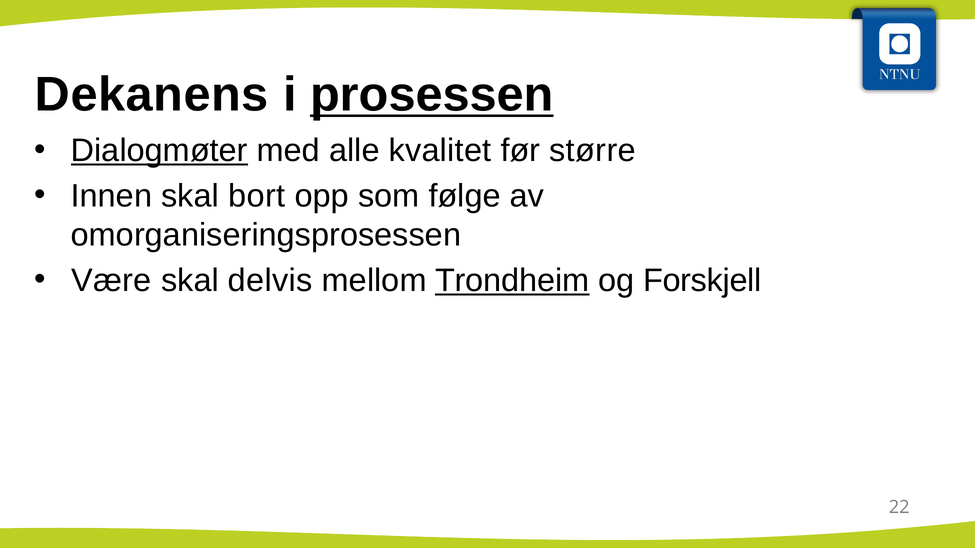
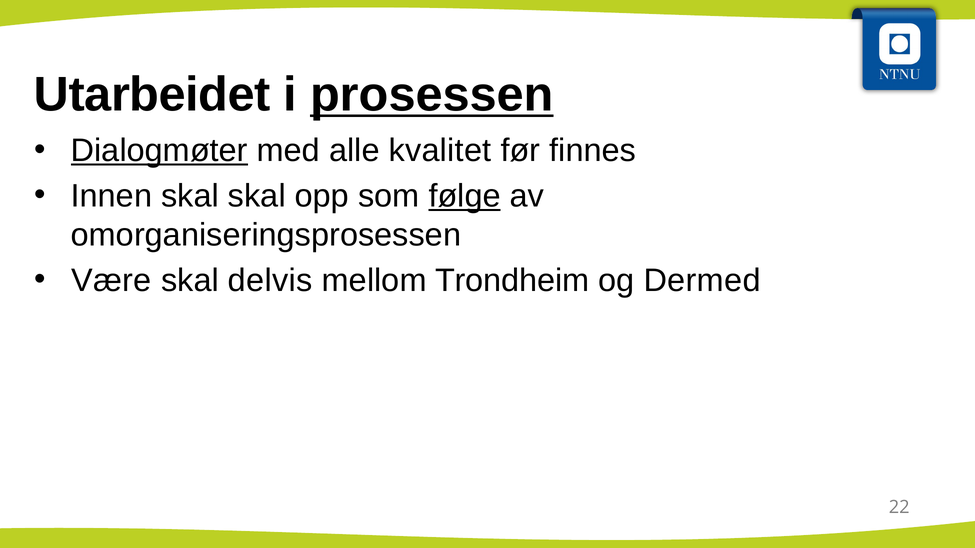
Dekanens: Dekanens -> Utarbeidet (152, 95)
større: større -> finnes (593, 151)
skal bort: bort -> skal (257, 196)
følge underline: none -> present (465, 196)
Trondheim underline: present -> none (512, 281)
Forskjell: Forskjell -> Dermed (702, 281)
